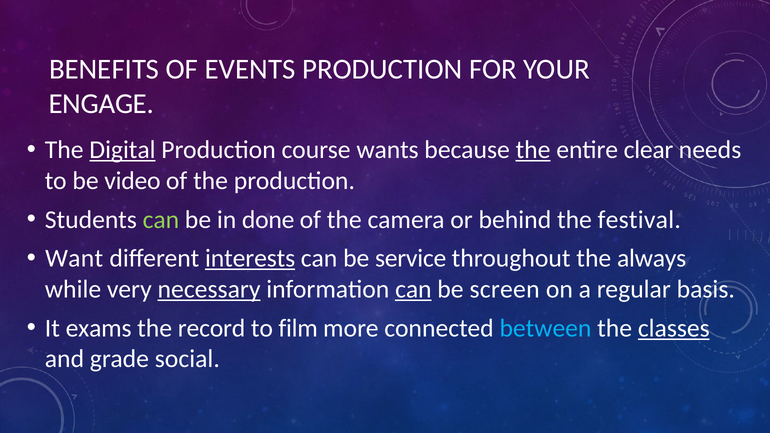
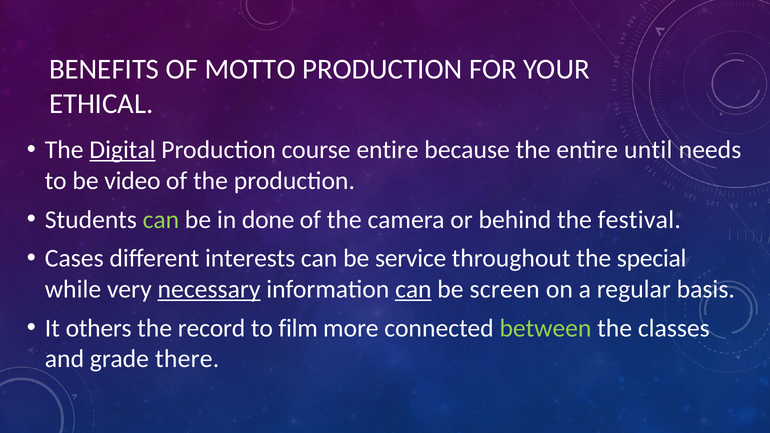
EVENTS: EVENTS -> MOTTO (250, 69)
ENGAGE: ENGAGE -> ETHICAL (101, 104)
course wants: wants -> entire (387, 150)
the underline: present -> none (533, 150)
clear: clear -> until (648, 150)
Want: Want -> Cases (74, 258)
interests underline: present -> none (250, 258)
always: always -> special (652, 258)
exams: exams -> others (99, 328)
between colour: light blue -> light green (545, 328)
classes underline: present -> none (674, 328)
social: social -> there (187, 359)
